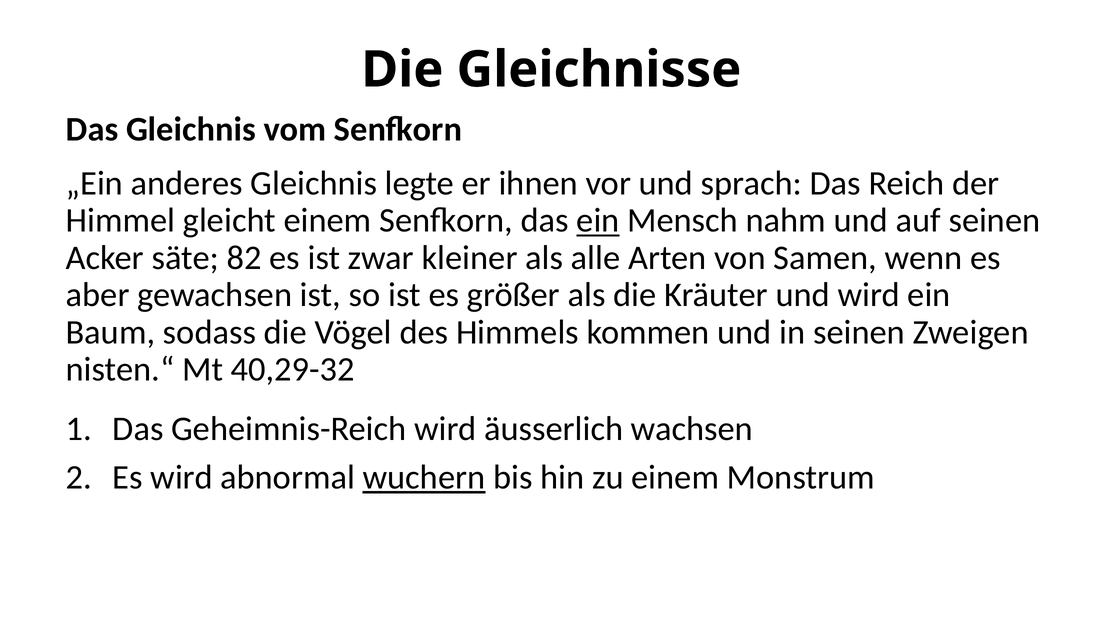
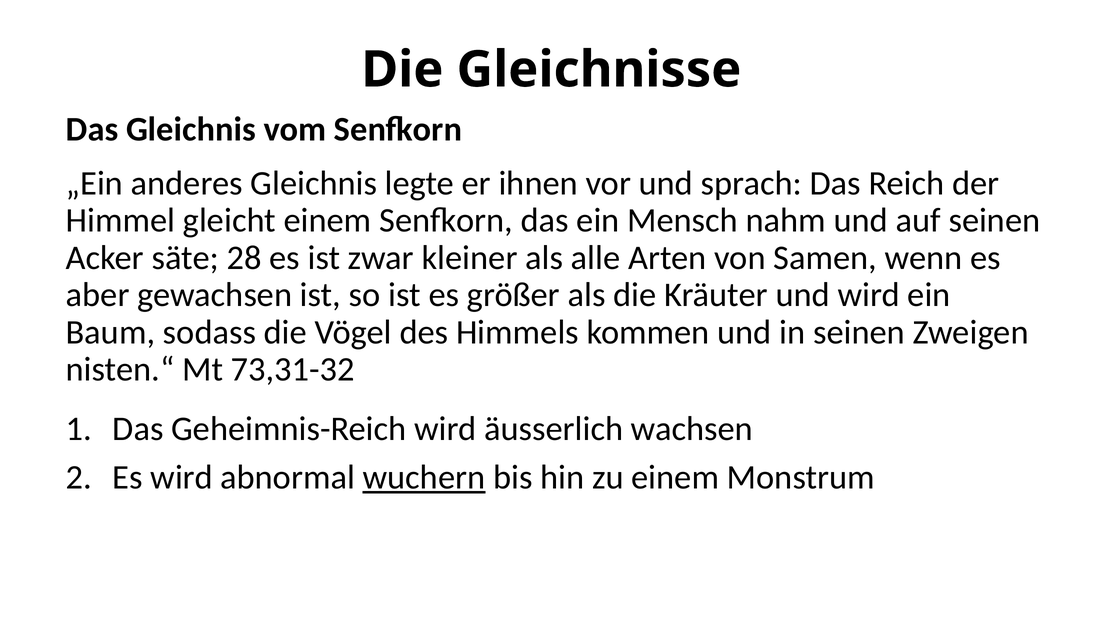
ein underline: present -> none (598, 220)
82: 82 -> 28 (244, 257)
40,29-32: 40,29-32 -> 73,31-32 (293, 369)
